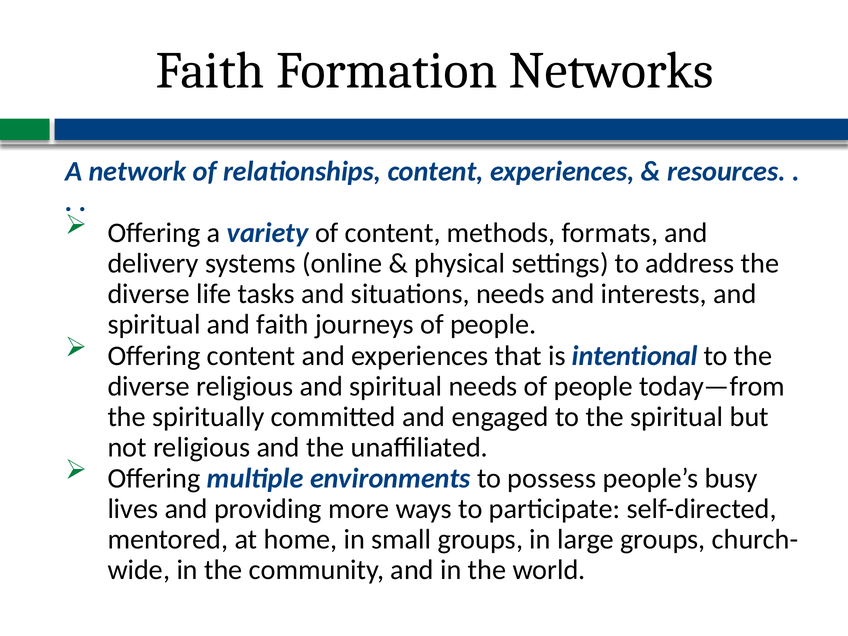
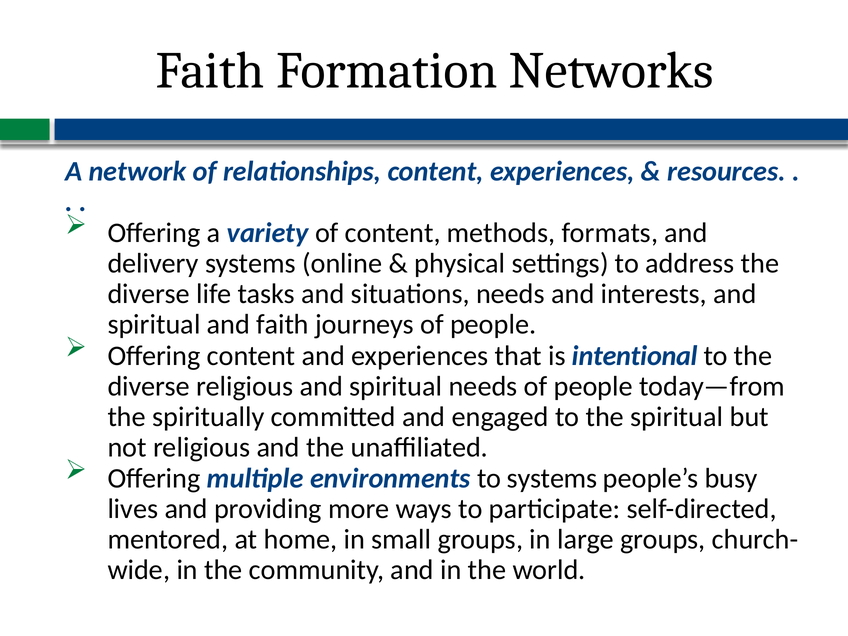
to possess: possess -> systems (552, 478)
